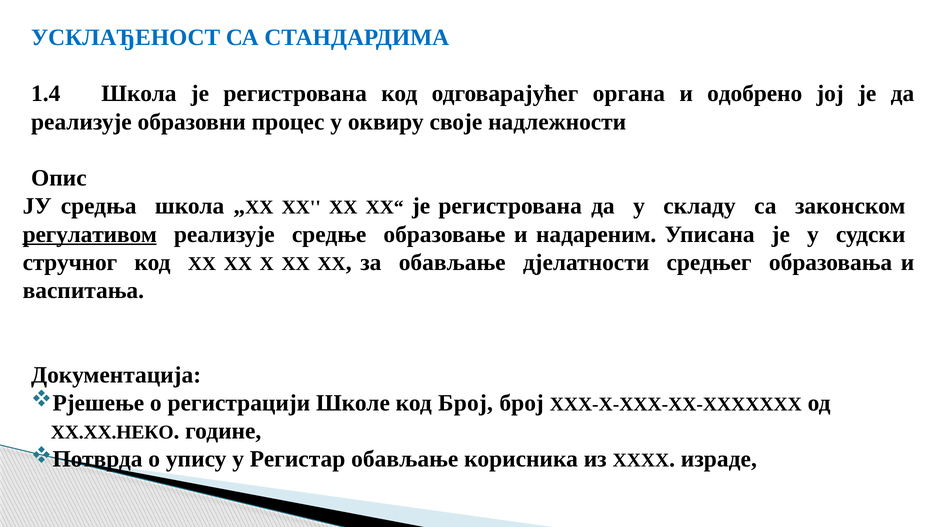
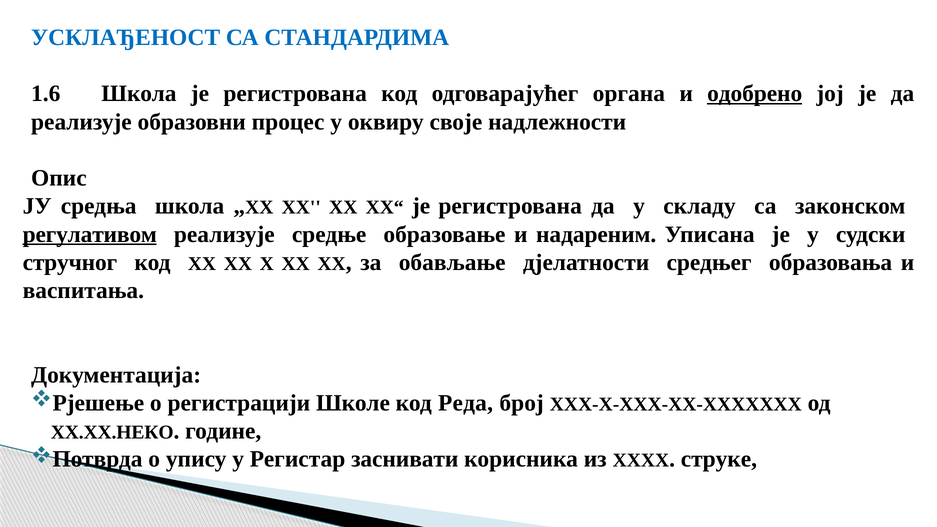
1.4: 1.4 -> 1.6 (46, 94)
одобрено underline: none -> present (755, 94)
код Број: Број -> Реда (466, 403)
Регистар обављање: обављање -> заснивати (405, 459)
израде: израде -> струке (719, 459)
